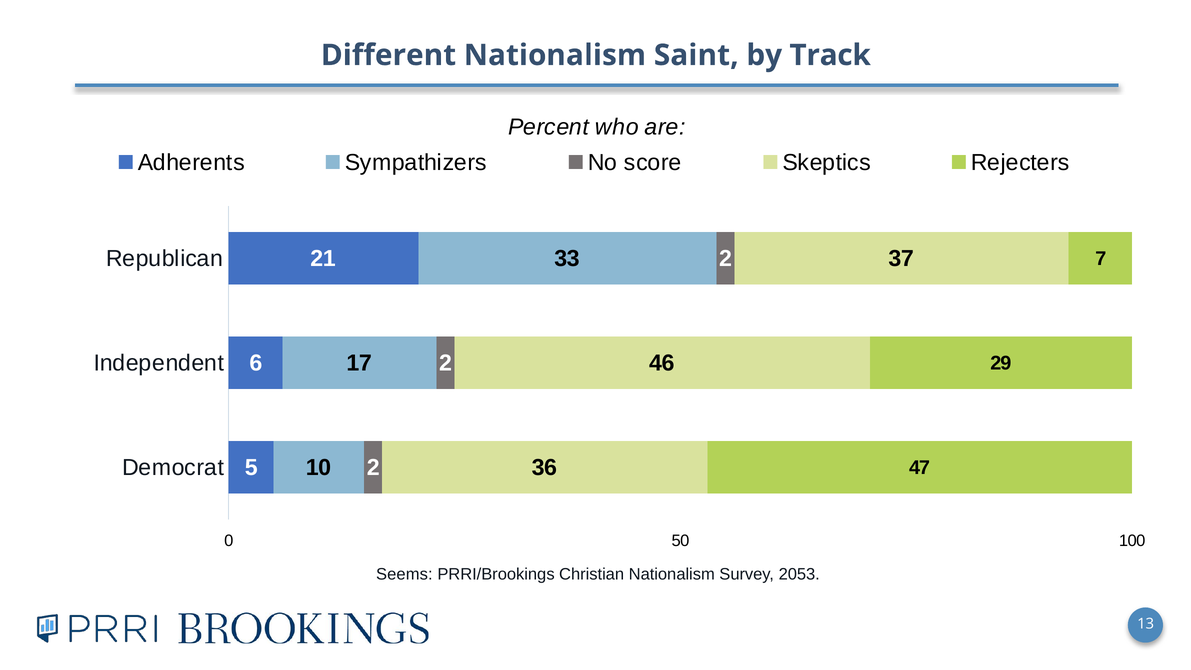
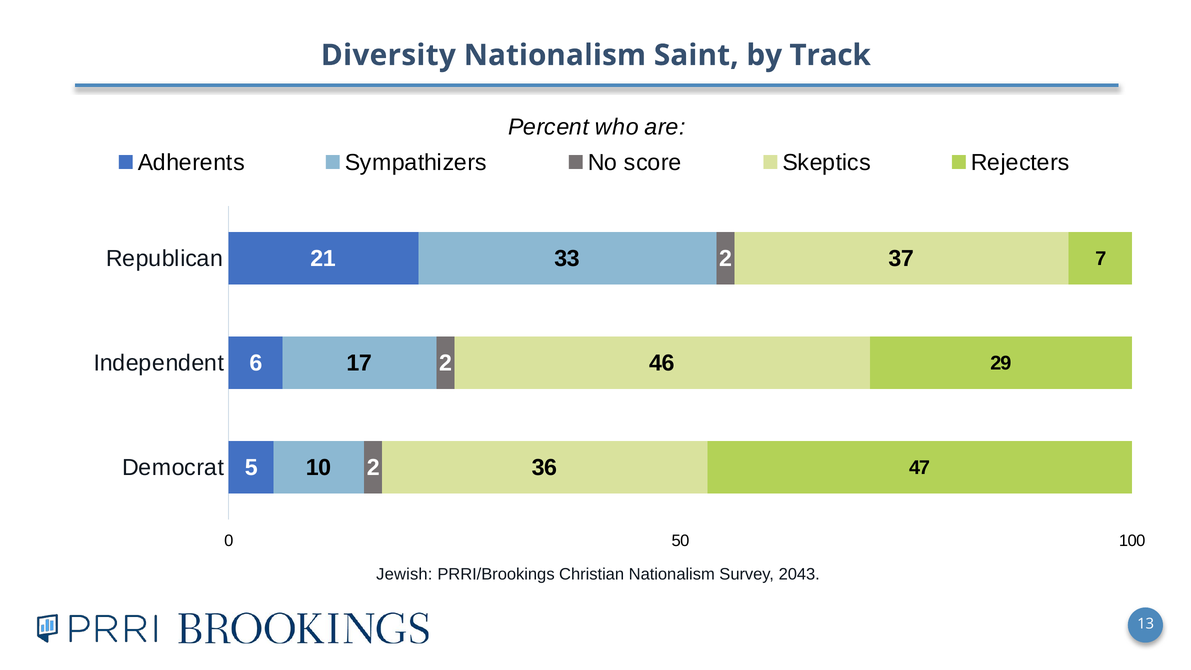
Different: Different -> Diversity (388, 55)
Seems: Seems -> Jewish (404, 574)
2053: 2053 -> 2043 (799, 574)
